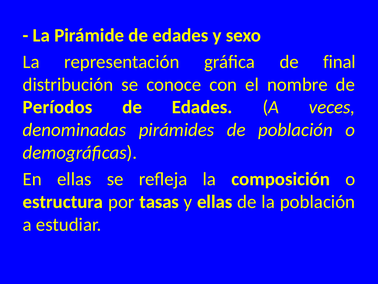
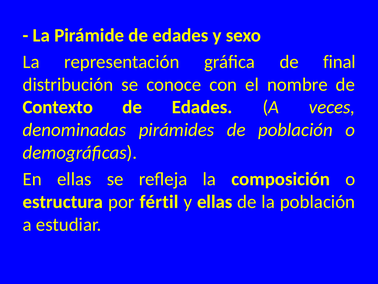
Períodos: Períodos -> Contexto (58, 107)
tasas: tasas -> fértil (159, 202)
